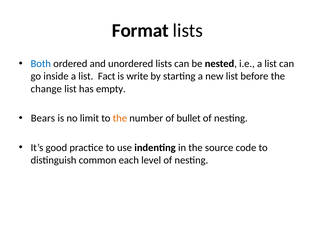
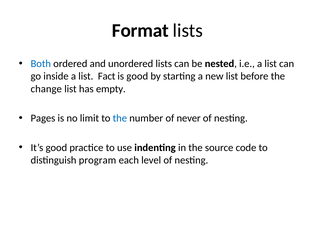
is write: write -> good (137, 76)
Bears: Bears -> Pages (43, 118)
the colour: orange -> blue (120, 118)
bullet: bullet -> never (189, 118)
common: common -> program (97, 160)
